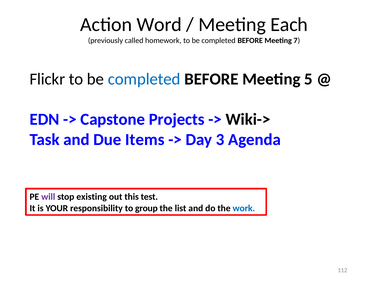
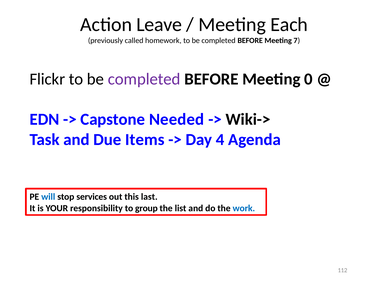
Word: Word -> Leave (159, 25)
completed colour: blue -> purple (144, 79)
5: 5 -> 0 (308, 79)
Projects: Projects -> Needed (177, 119)
3: 3 -> 4 (220, 139)
will colour: purple -> blue (48, 197)
existing: existing -> services (92, 197)
test: test -> last (149, 197)
